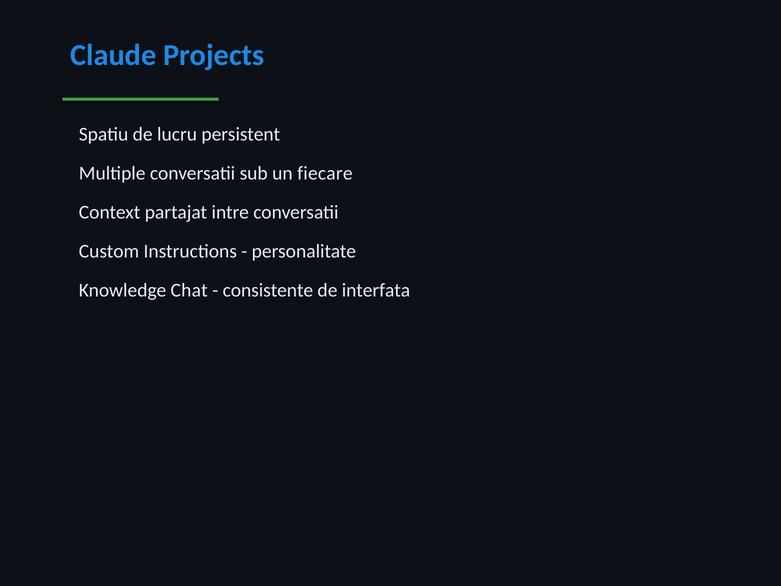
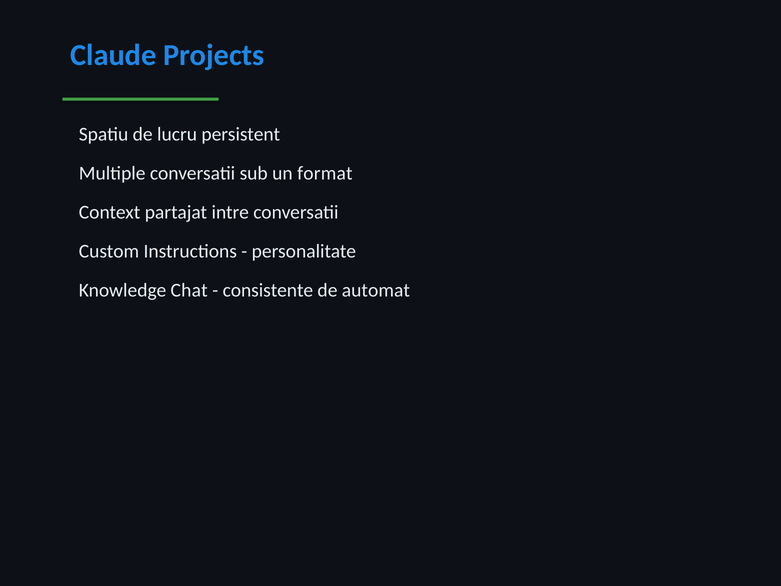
fiecare: fiecare -> format (325, 173)
interfata: interfata -> automat (376, 290)
